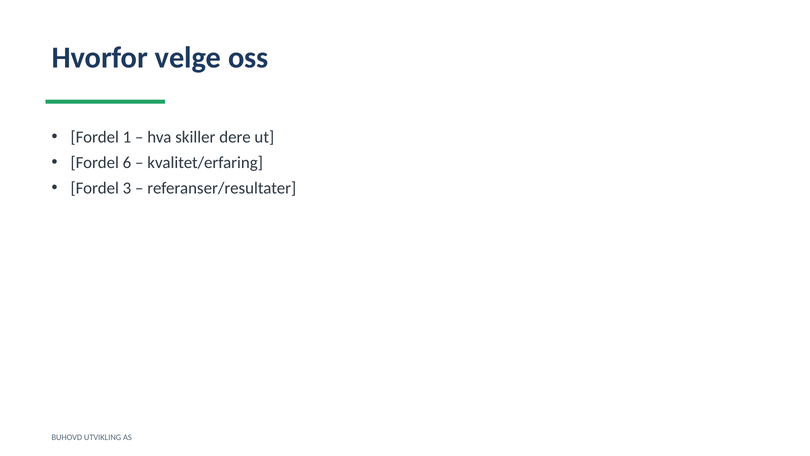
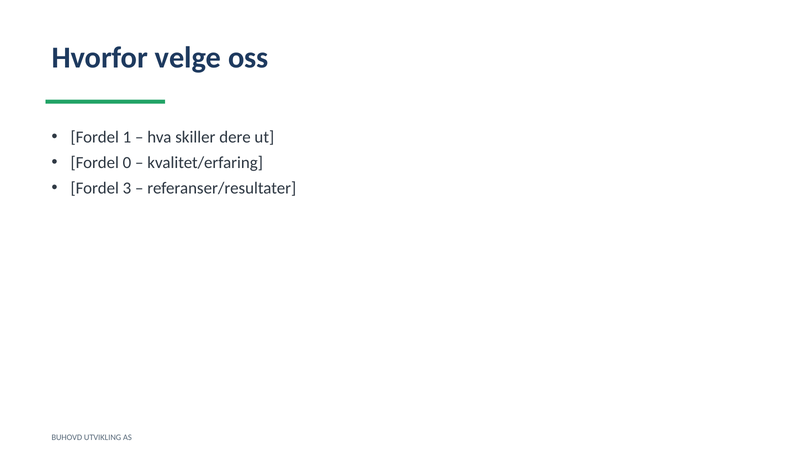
6: 6 -> 0 (127, 163)
